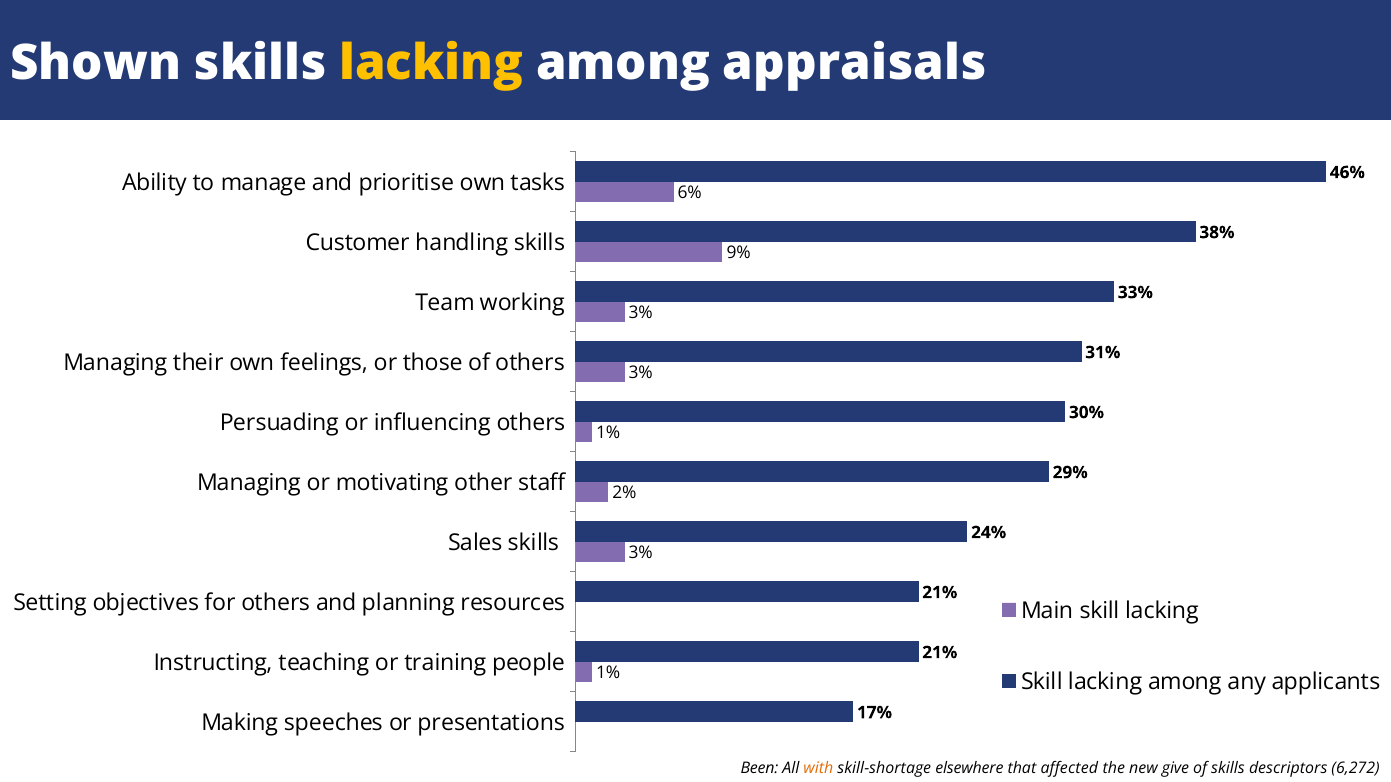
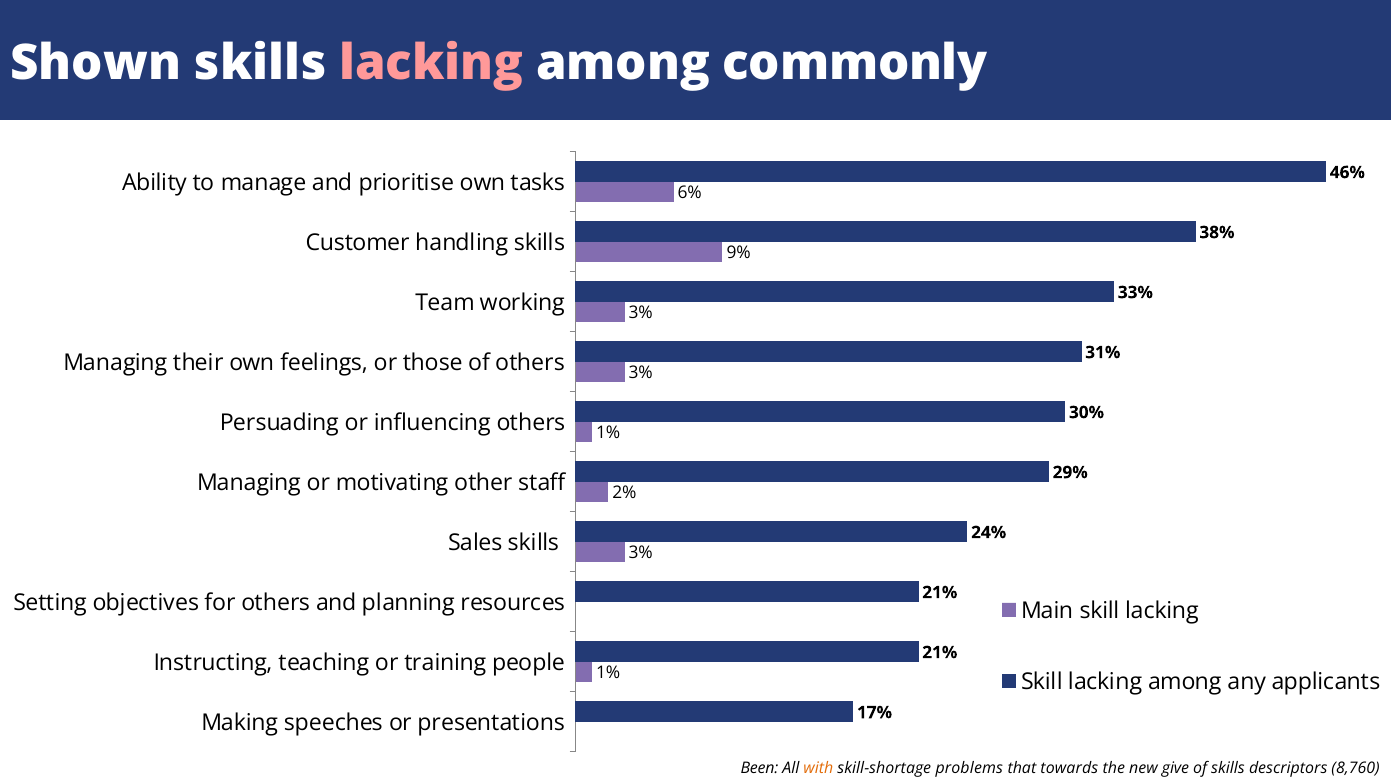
lacking colour: yellow -> pink (431, 63)
appraisals: appraisals -> commonly (855, 63)
elsewhere: elsewhere -> problems (969, 768)
affected: affected -> towards (1069, 768)
6,272: 6,272 -> 8,760 (1356, 768)
